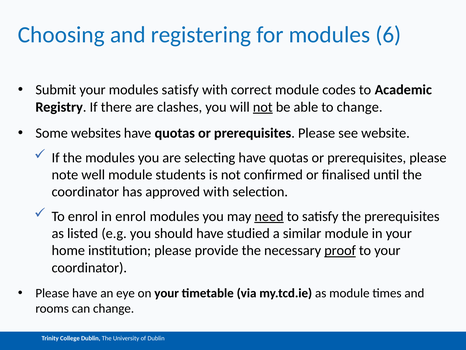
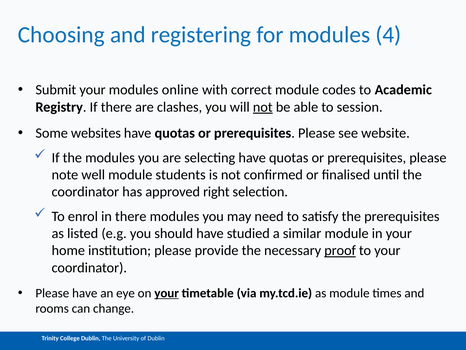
6: 6 -> 4 (388, 35)
modules satisfy: satisfy -> online (180, 90)
to change: change -> session (360, 107)
approved with: with -> right (216, 192)
in enrol: enrol -> there (131, 216)
need underline: present -> none (269, 216)
your underline: none -> present (167, 293)
